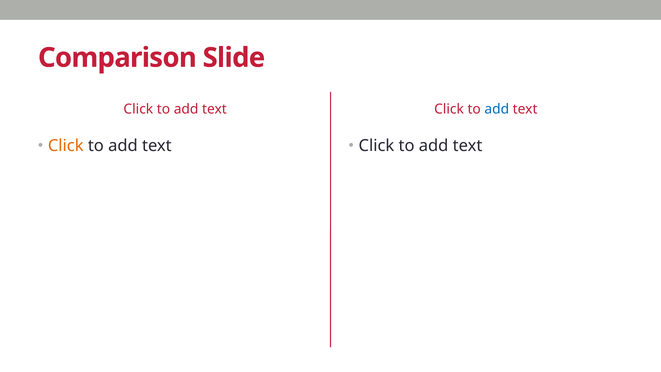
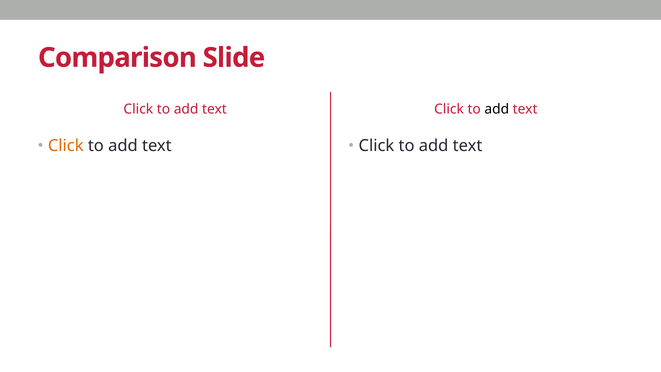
add colour: blue -> black (497, 109)
